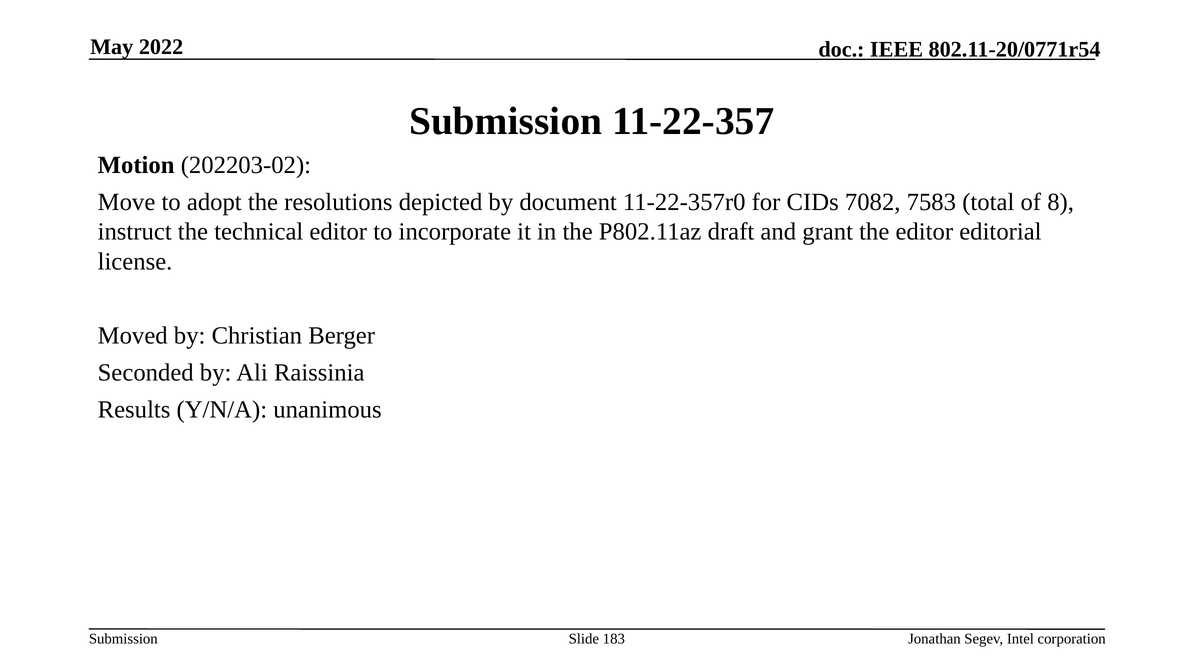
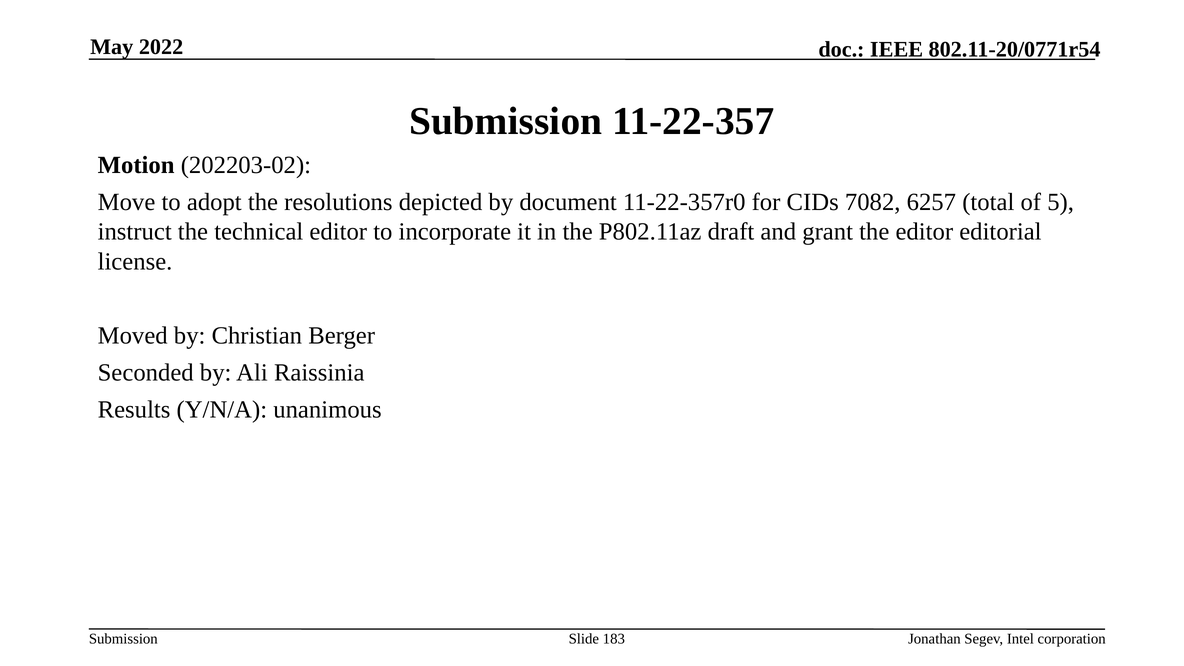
7583: 7583 -> 6257 (931, 202)
8: 8 -> 5 (1061, 202)
